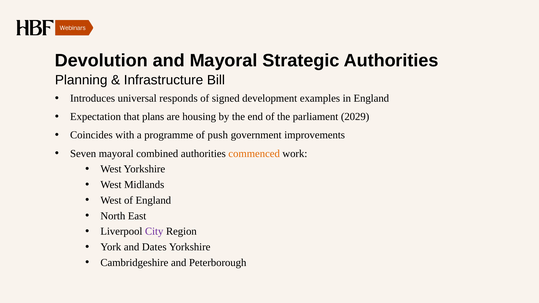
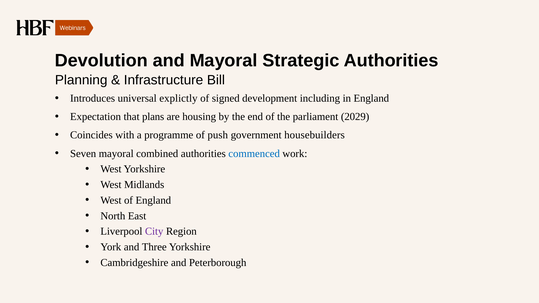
responds: responds -> explictly (178, 98)
examples: examples -> including (320, 98)
improvements: improvements -> housebuilders (315, 135)
commenced colour: orange -> blue (254, 154)
Dates: Dates -> Three (154, 247)
